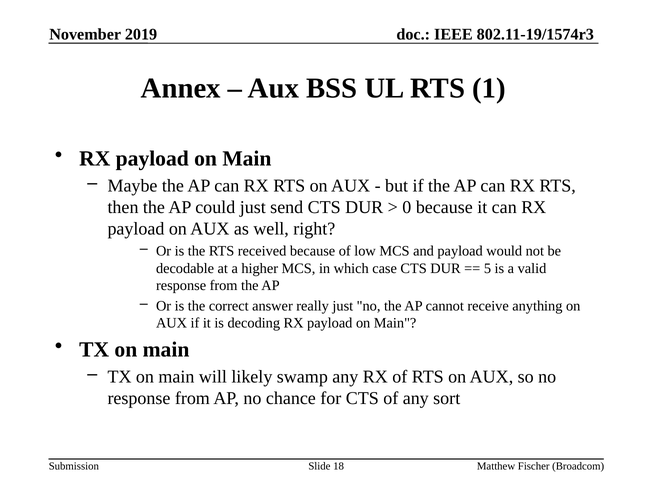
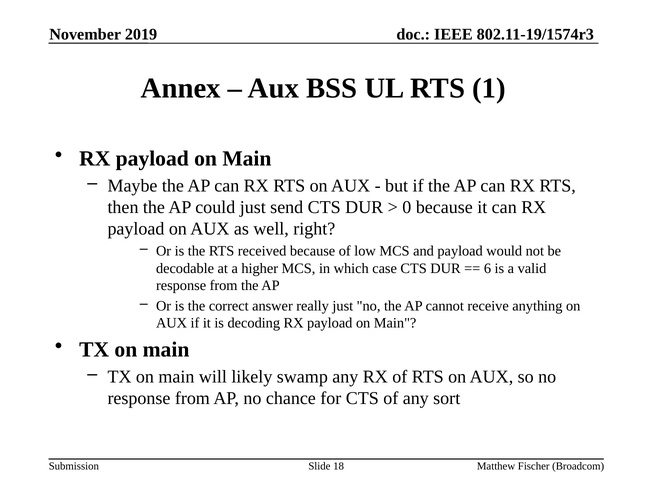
5: 5 -> 6 (487, 268)
